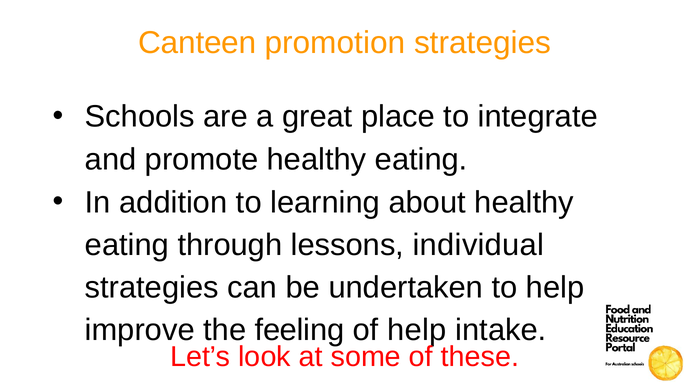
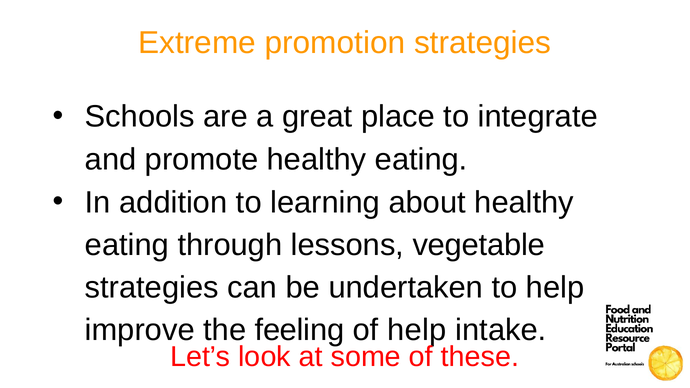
Canteen: Canteen -> Extreme (197, 43)
individual: individual -> vegetable (479, 245)
